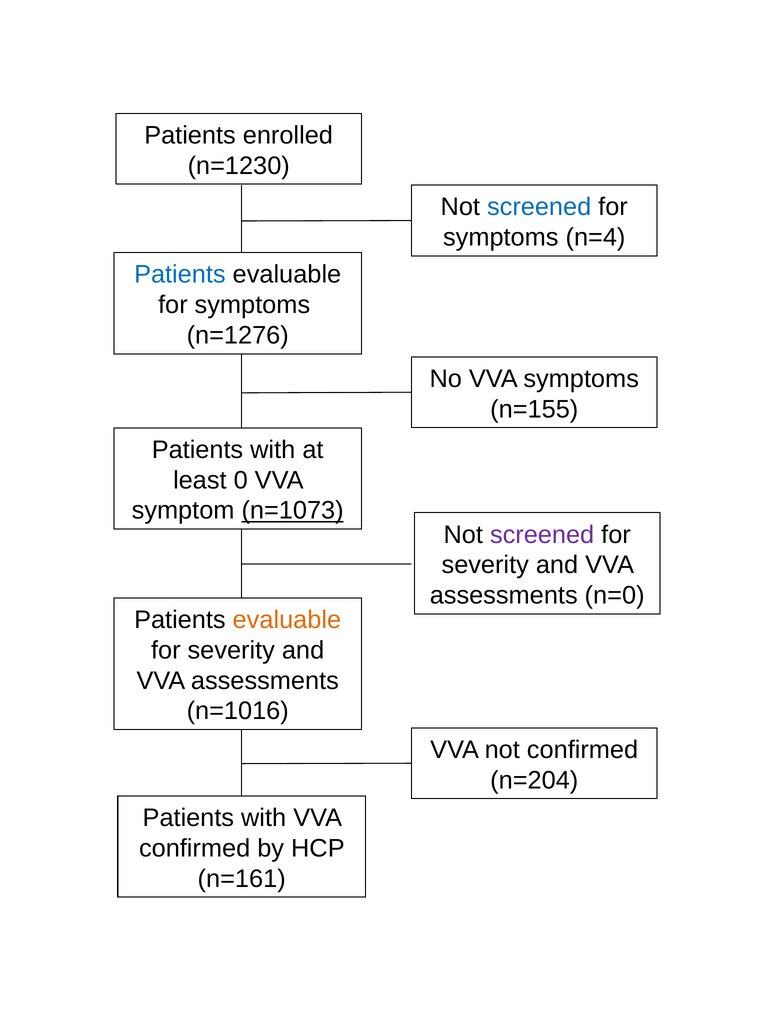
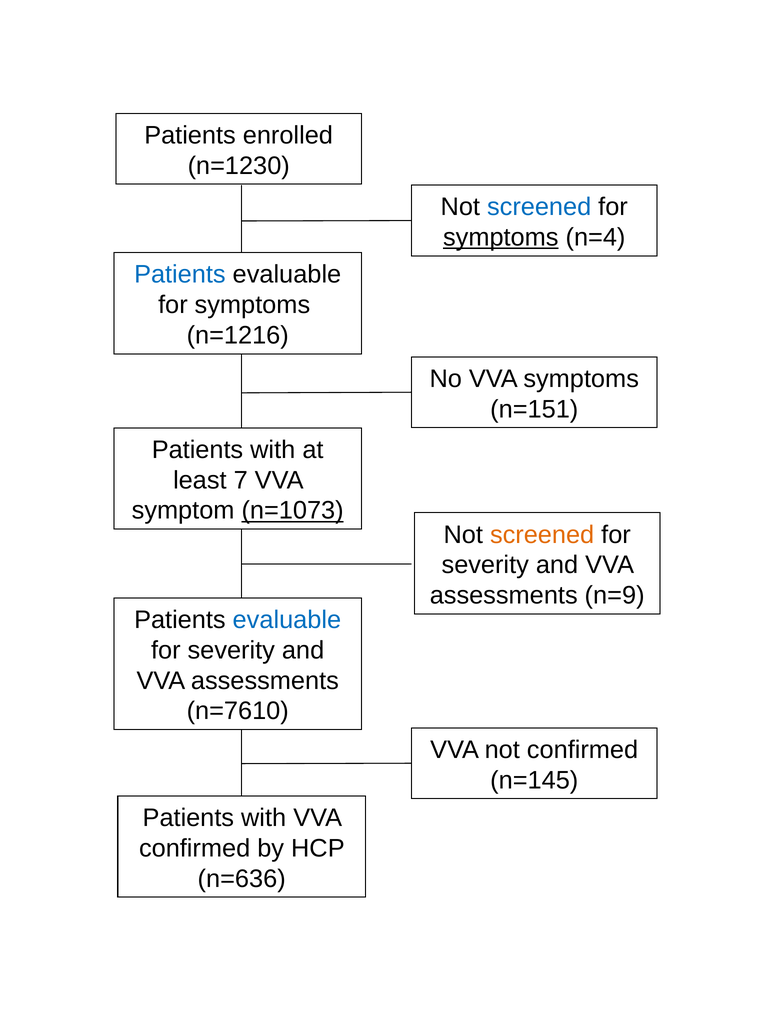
symptoms underline: none -> present (501, 238)
n=1276: n=1276 -> n=1216 (238, 336)
n=155: n=155 -> n=151 (534, 410)
0: 0 -> 7 (241, 481)
screened colour: purple -> orange (542, 535)
n=0: n=0 -> n=9 (615, 596)
evaluable colour: orange -> blue (287, 620)
n=1016: n=1016 -> n=7610 (238, 712)
n=204: n=204 -> n=145 (534, 781)
n=161: n=161 -> n=636 (242, 879)
